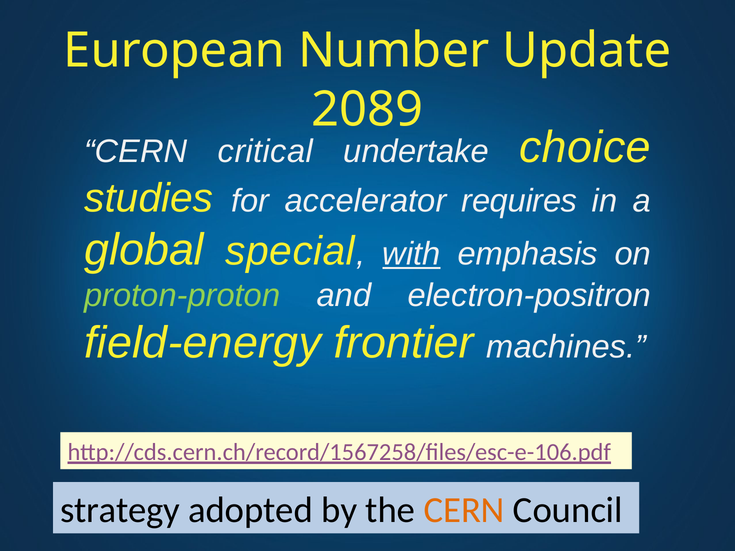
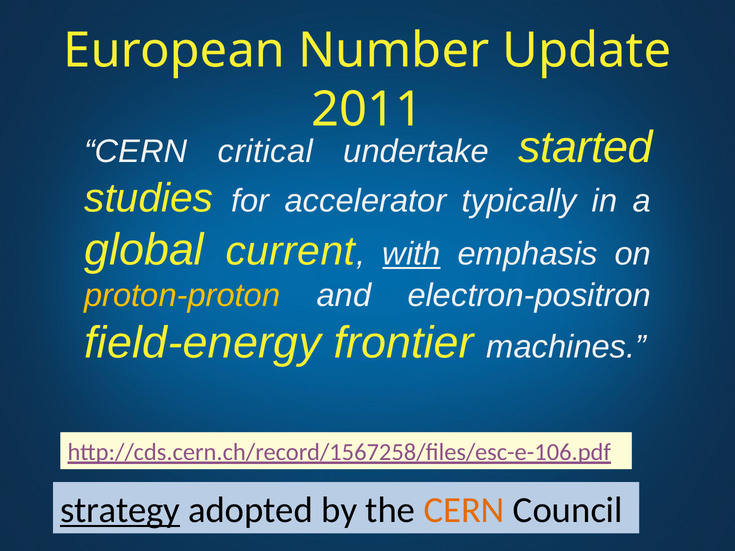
2089: 2089 -> 2011 (367, 109)
choice: choice -> started (585, 147)
requires: requires -> typically (519, 201)
special: special -> current (290, 251)
proton-proton colour: light green -> yellow (182, 296)
strategy underline: none -> present (120, 511)
